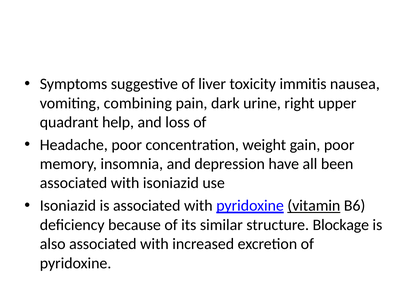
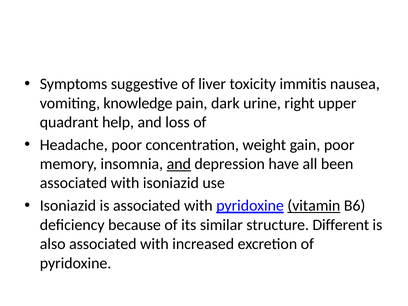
combining: combining -> knowledge (138, 103)
and underline: none -> present (179, 164)
Blockage: Blockage -> Different (341, 225)
